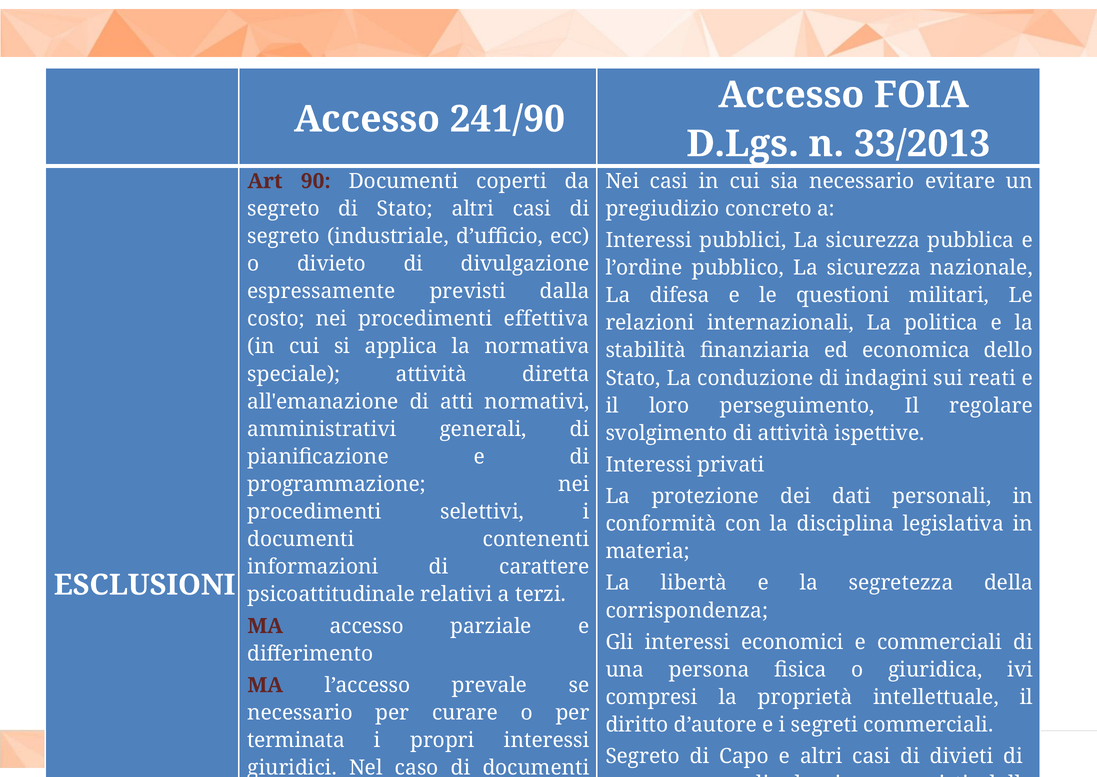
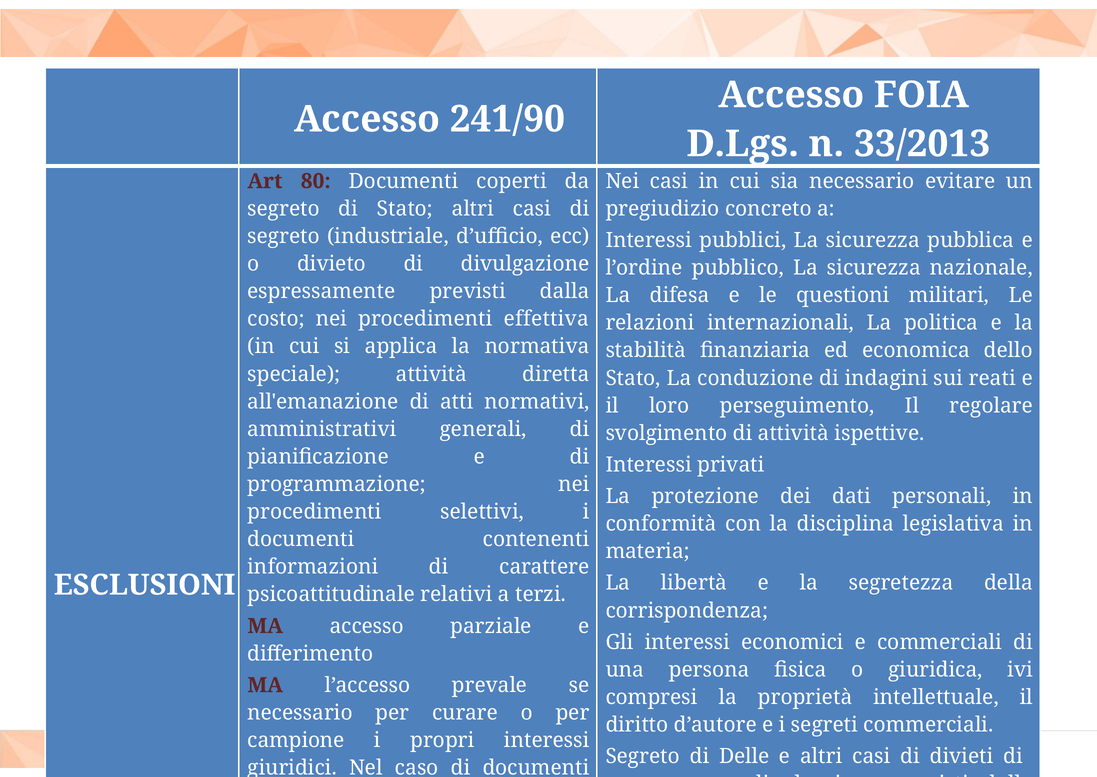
90: 90 -> 80 (316, 181)
terminata: terminata -> campione (296, 741)
Capo: Capo -> Delle (744, 757)
